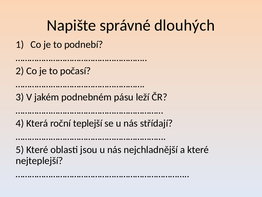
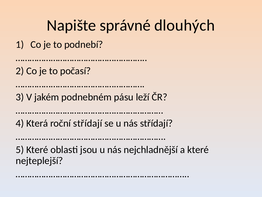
roční teplejší: teplejší -> střídají (88, 123)
